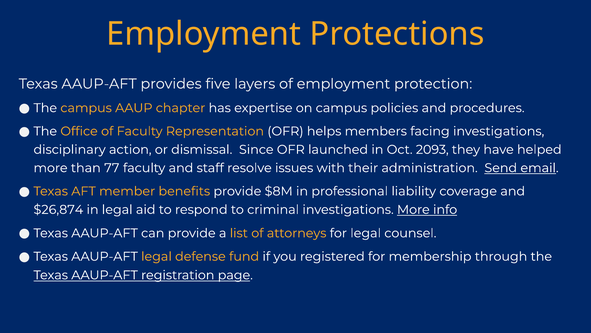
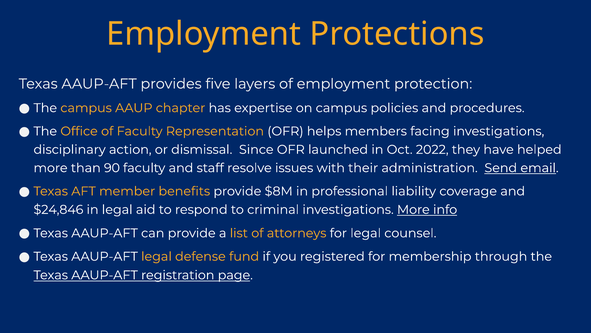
2093: 2093 -> 2022 (432, 149)
77: 77 -> 90 (112, 168)
$26,874: $26,874 -> $24,846 (58, 209)
